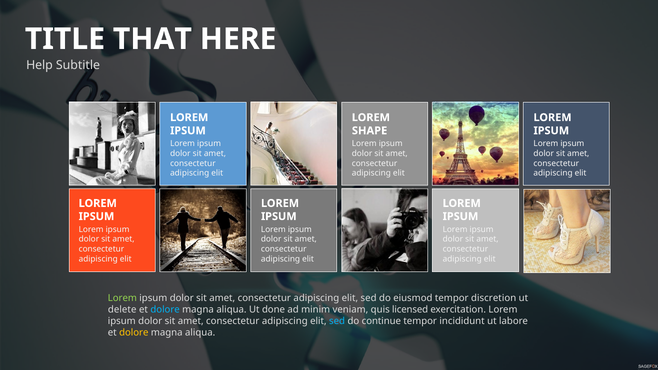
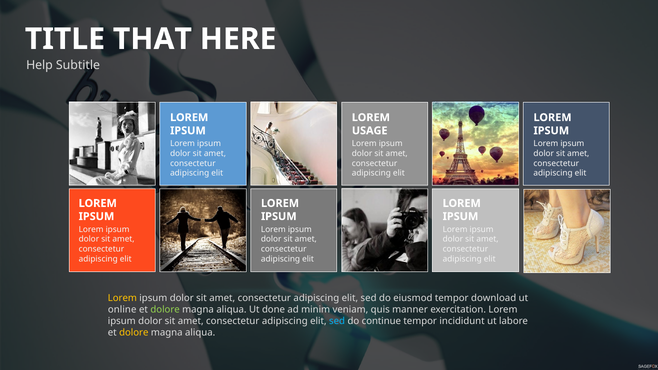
SHAPE: SHAPE -> USAGE (370, 131)
Lorem colour: light green -> yellow (122, 298)
discretion: discretion -> download (494, 298)
delete: delete -> online (122, 310)
dolore colour: light blue -> light green (165, 310)
licensed: licensed -> manner (410, 310)
